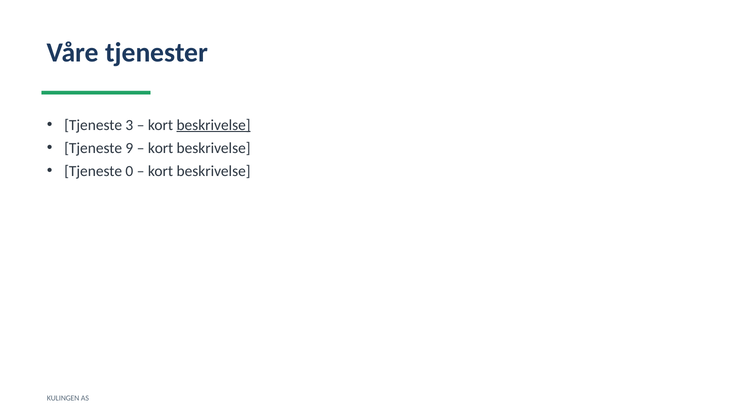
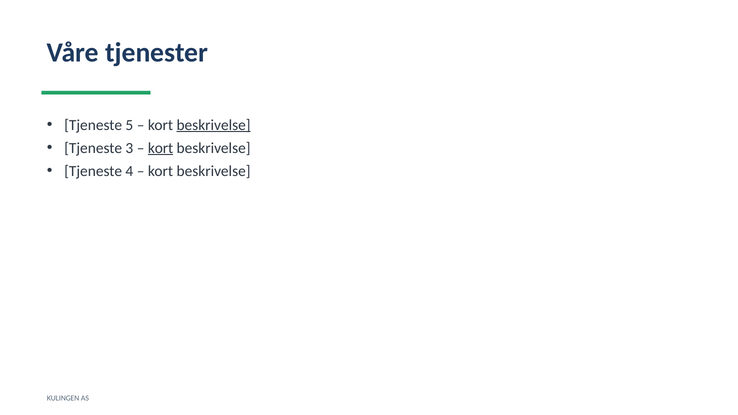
3: 3 -> 5 (129, 125)
9: 9 -> 3 (129, 148)
kort underline: none -> present (161, 148)
0: 0 -> 4 (129, 171)
